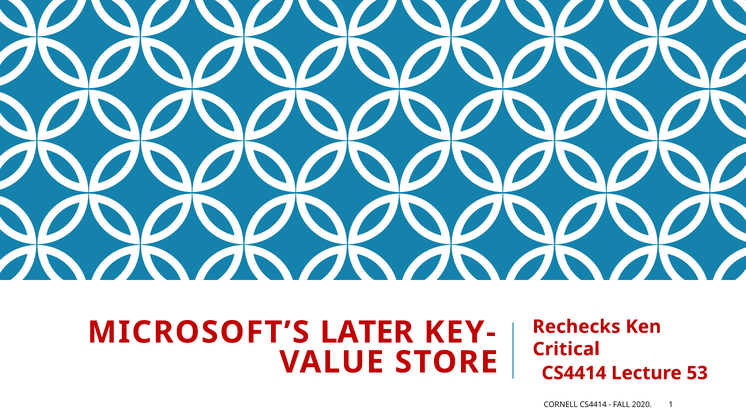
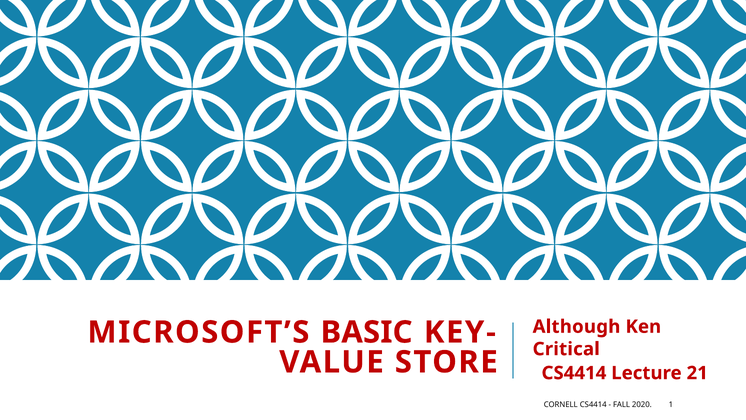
Rechecks: Rechecks -> Although (576, 326)
LATER: LATER -> BASIC (367, 332)
53: 53 -> 21 (697, 373)
